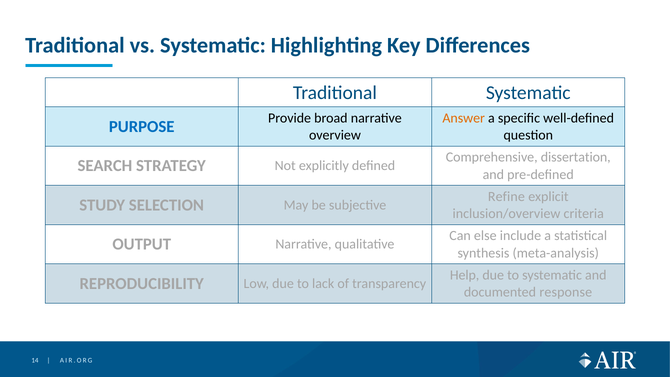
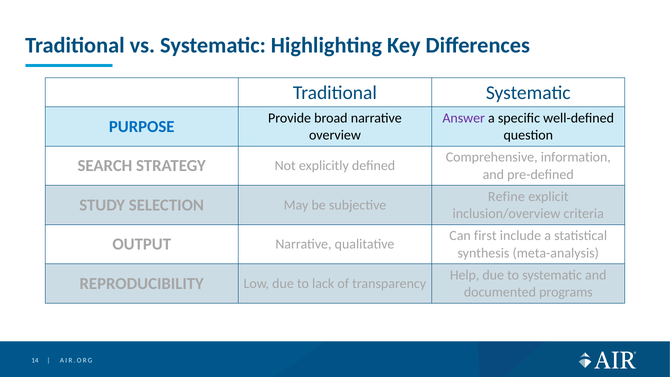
Answer colour: orange -> purple (464, 118)
dissertation: dissertation -> information (576, 157)
else: else -> first (485, 236)
response: response -> programs (566, 292)
